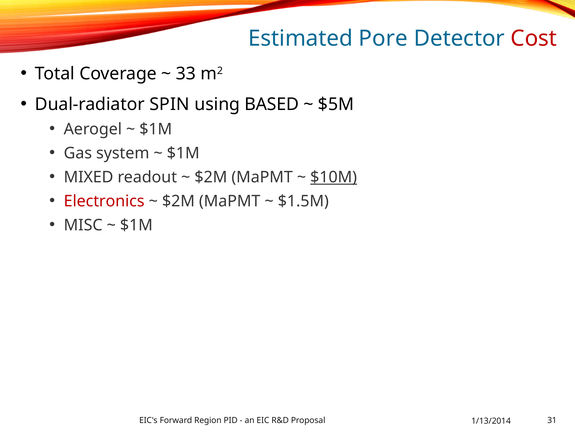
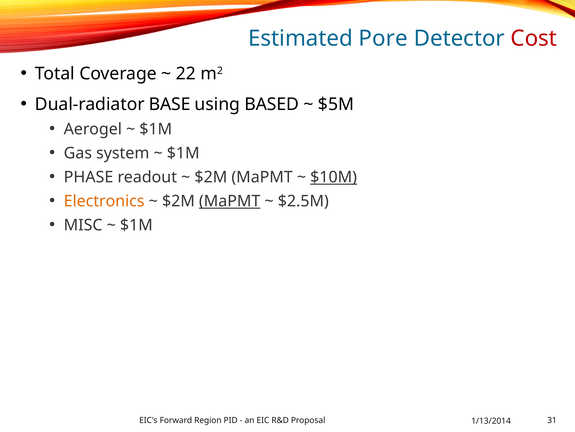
33: 33 -> 22 (186, 73)
SPIN: SPIN -> BASE (170, 104)
MIXED: MIXED -> PHASE (89, 177)
Electronics colour: red -> orange (104, 201)
MaPMT underline: none -> present (230, 201)
$1.5M: $1.5M -> $2.5M (303, 201)
